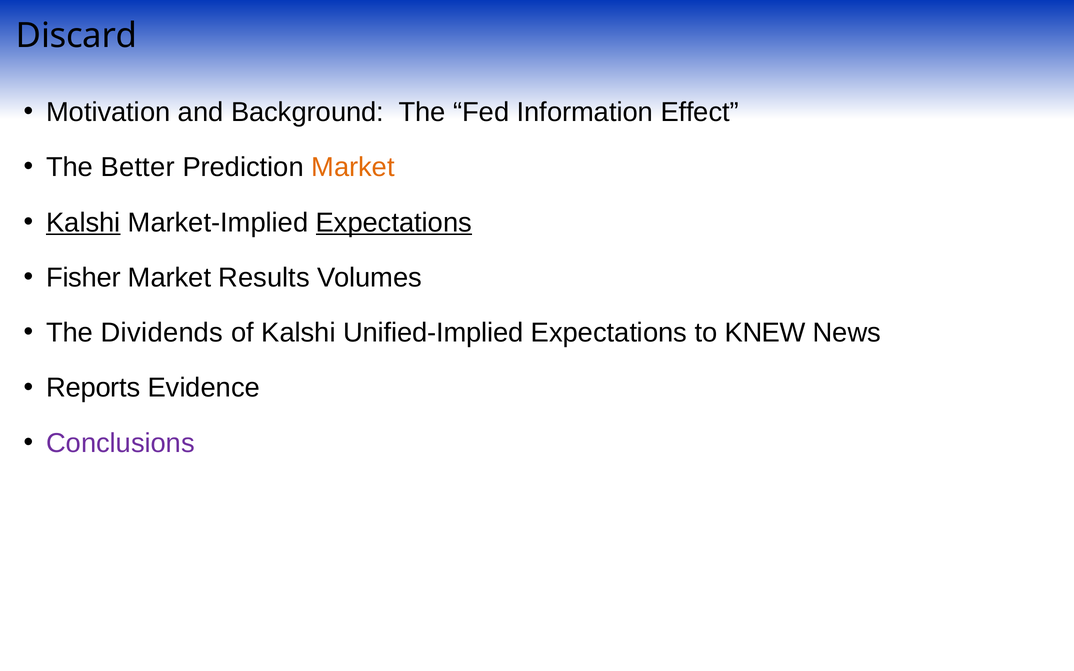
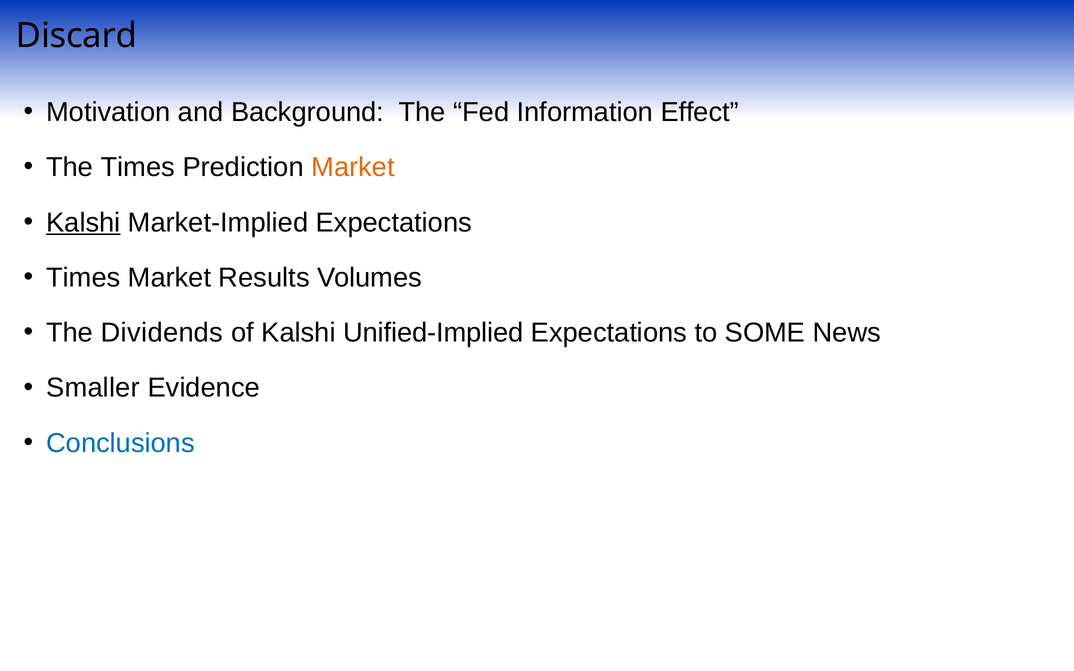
The Better: Better -> Times (138, 167)
Expectations underline: present -> none (394, 223)
Fisher: Fisher -> Times (83, 278)
KNEW: KNEW -> SOME (765, 333)
Reports: Reports -> Smaller (93, 388)
Conclusions colour: purple -> blue (120, 443)
